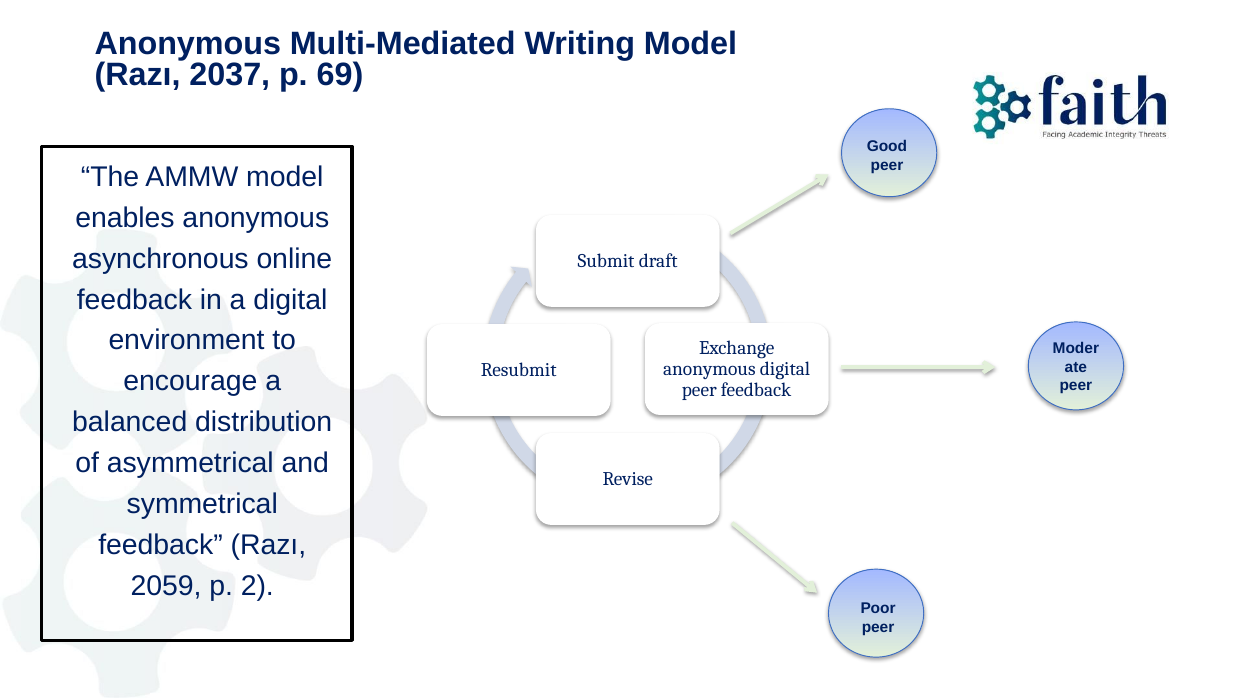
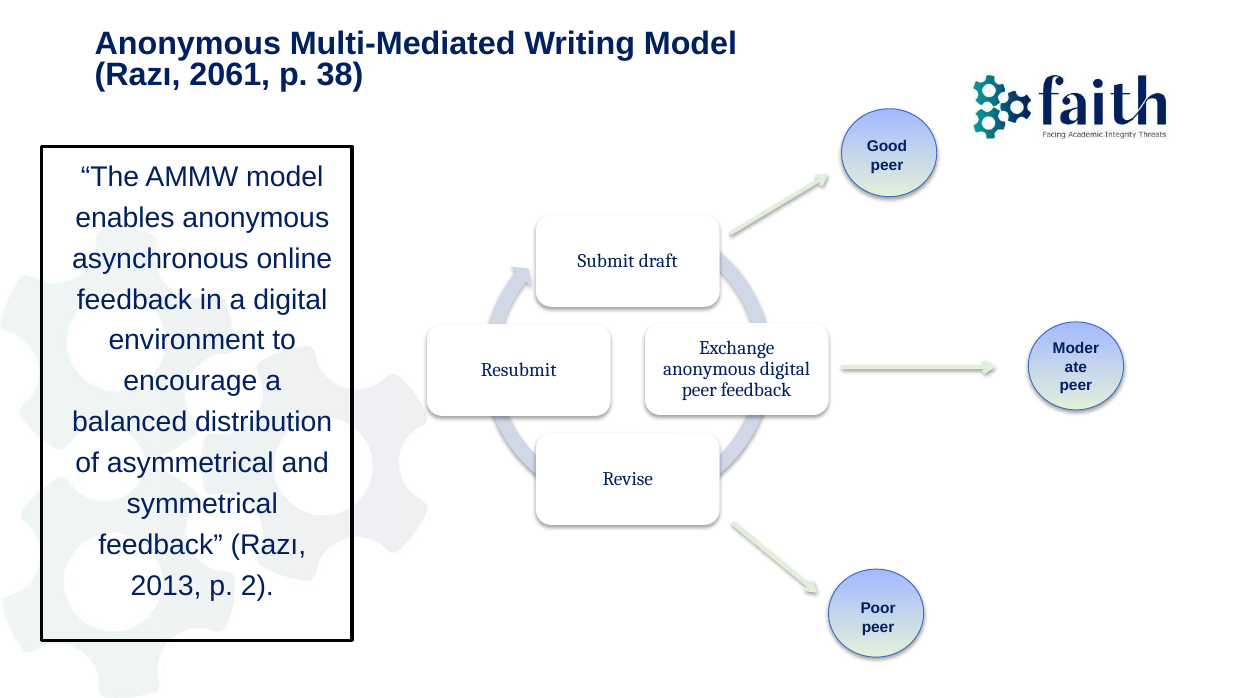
2037: 2037 -> 2061 (230, 75)
69: 69 -> 38 (340, 75)
2059: 2059 -> 2013 (166, 586)
